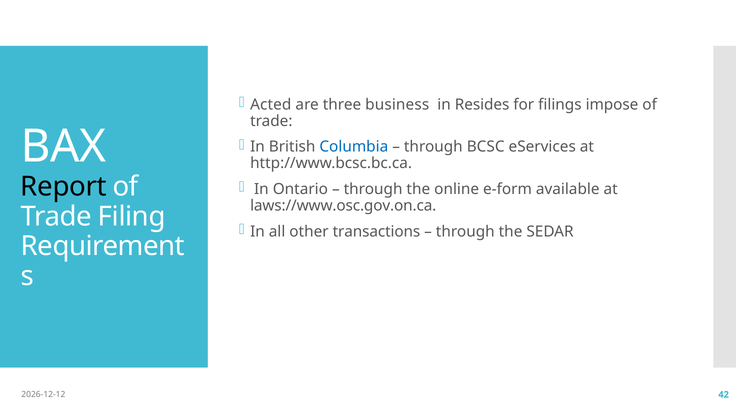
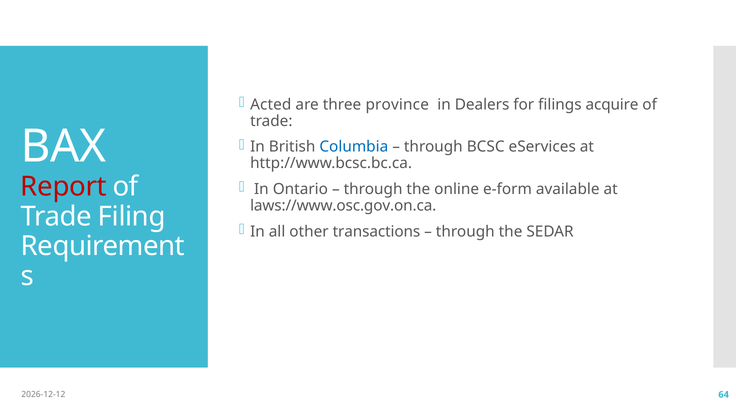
business: business -> province (397, 105)
Resides: Resides -> Dealers (482, 105)
impose: impose -> acquire (612, 105)
Report colour: black -> red (64, 187)
42: 42 -> 64 (724, 395)
